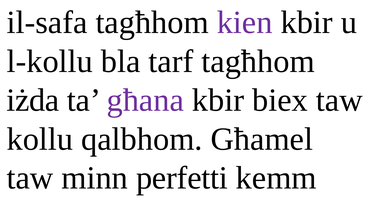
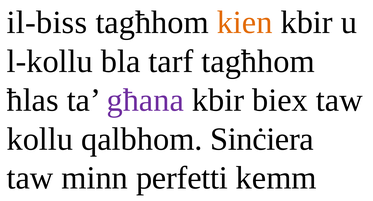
il-safa: il-safa -> il-biss (47, 22)
kien colour: purple -> orange (245, 22)
iżda: iżda -> ħlas (33, 100)
Għamel: Għamel -> Sinċiera (262, 139)
